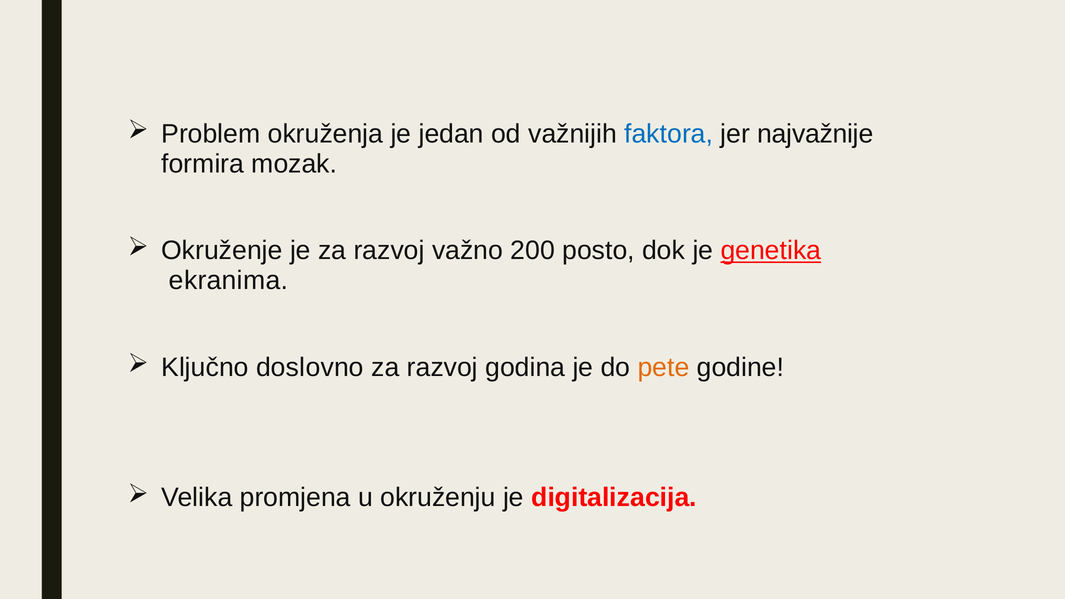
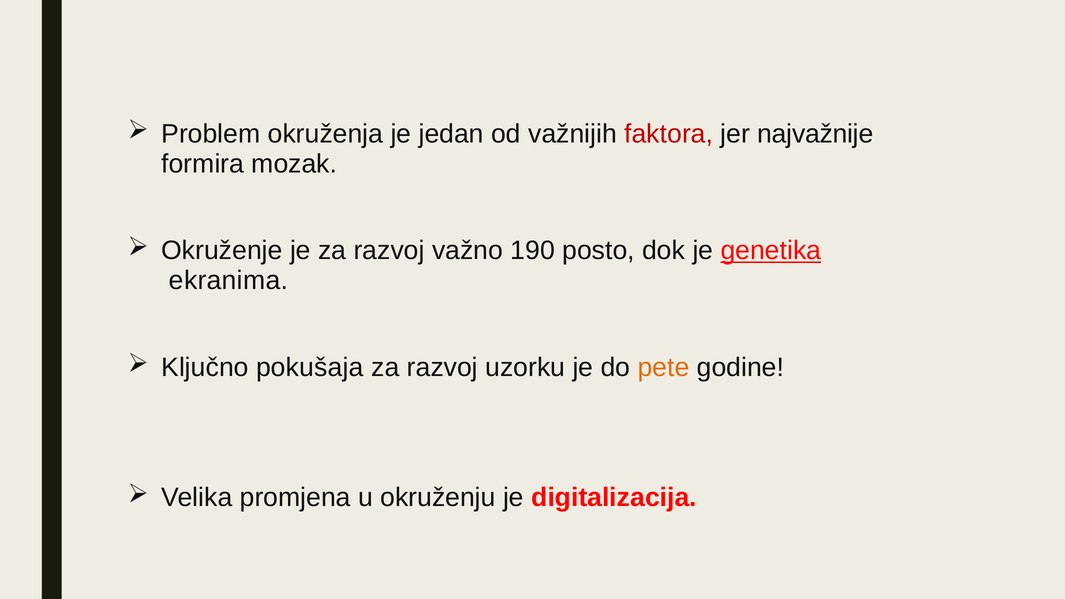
faktora colour: blue -> red (669, 134)
200: 200 -> 190 (533, 251)
doslovno: doslovno -> pokušaja (310, 367)
godina: godina -> uzorku (525, 367)
